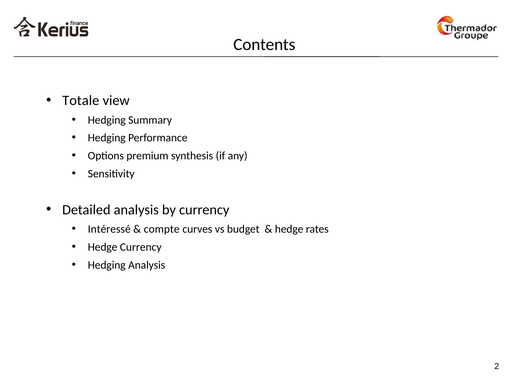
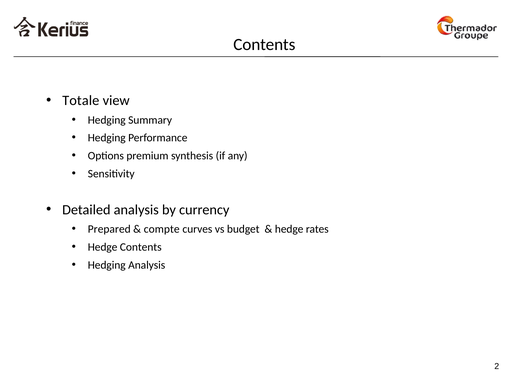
Intéressé: Intéressé -> Prepared (109, 229)
Hedge Currency: Currency -> Contents (141, 247)
